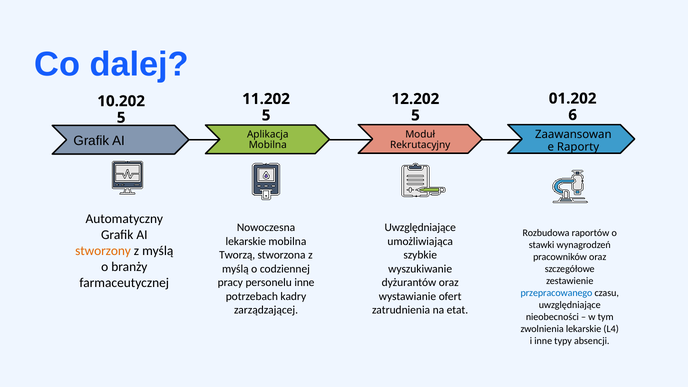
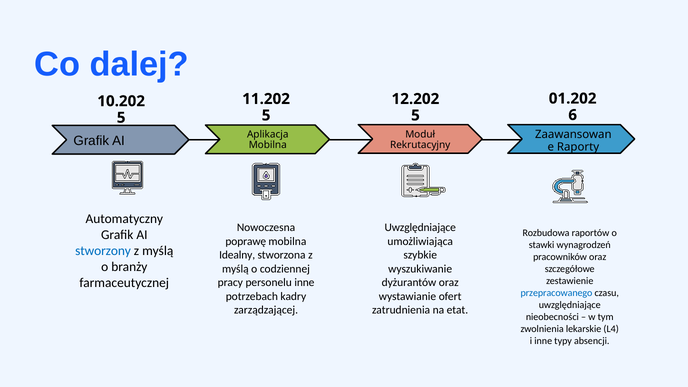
lekarskie: lekarskie -> poprawę (246, 241)
stworzony colour: orange -> blue (103, 251)
Tworzą: Tworzą -> Idealny (237, 255)
